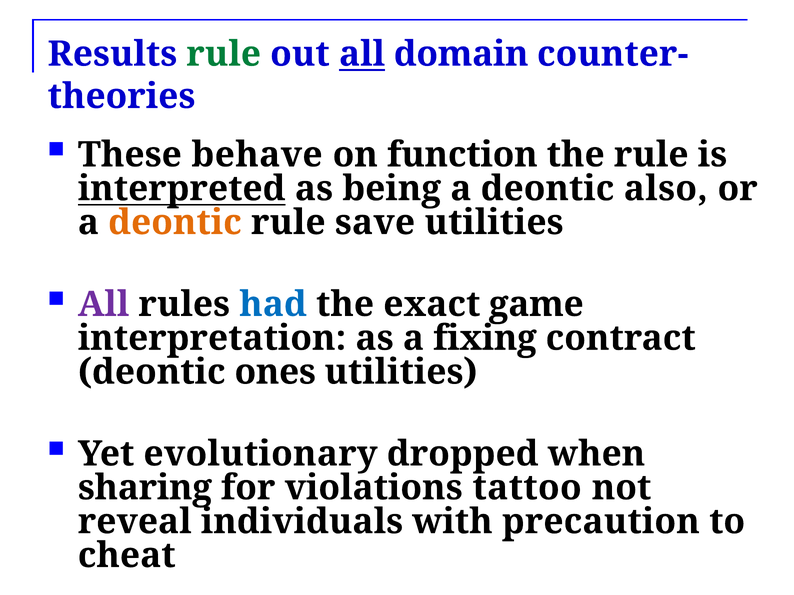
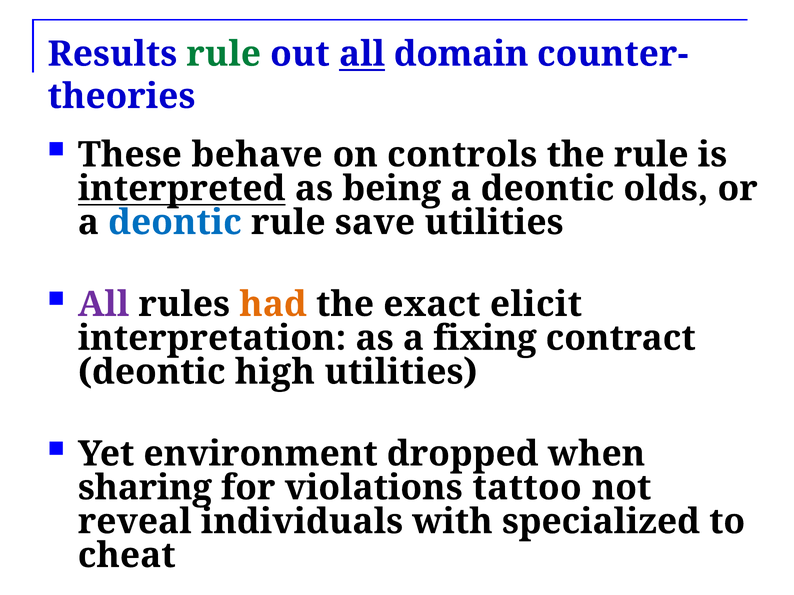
function: function -> controls (462, 155)
also: also -> olds (666, 189)
deontic colour: orange -> blue (175, 223)
had colour: blue -> orange (273, 305)
game: game -> elicit (536, 305)
ones: ones -> high (275, 372)
evolutionary: evolutionary -> environment (261, 454)
precaution: precaution -> specialized (601, 522)
